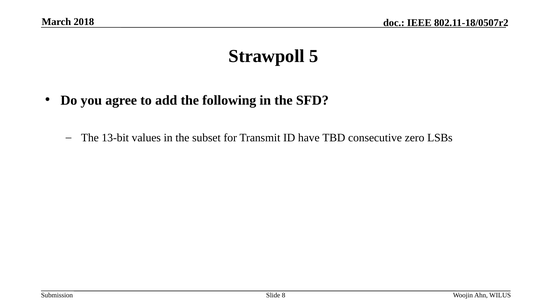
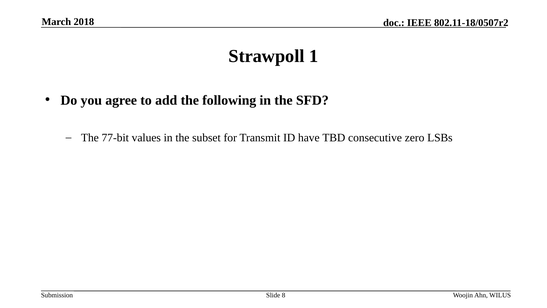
5: 5 -> 1 (314, 56)
13-bit: 13-bit -> 77-bit (115, 138)
